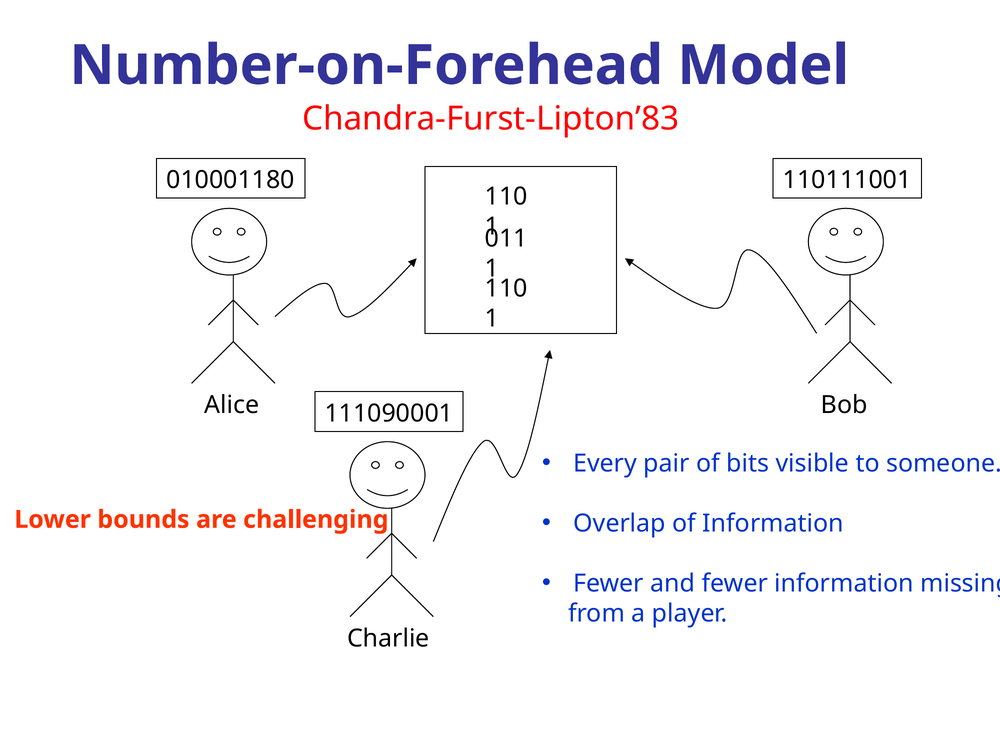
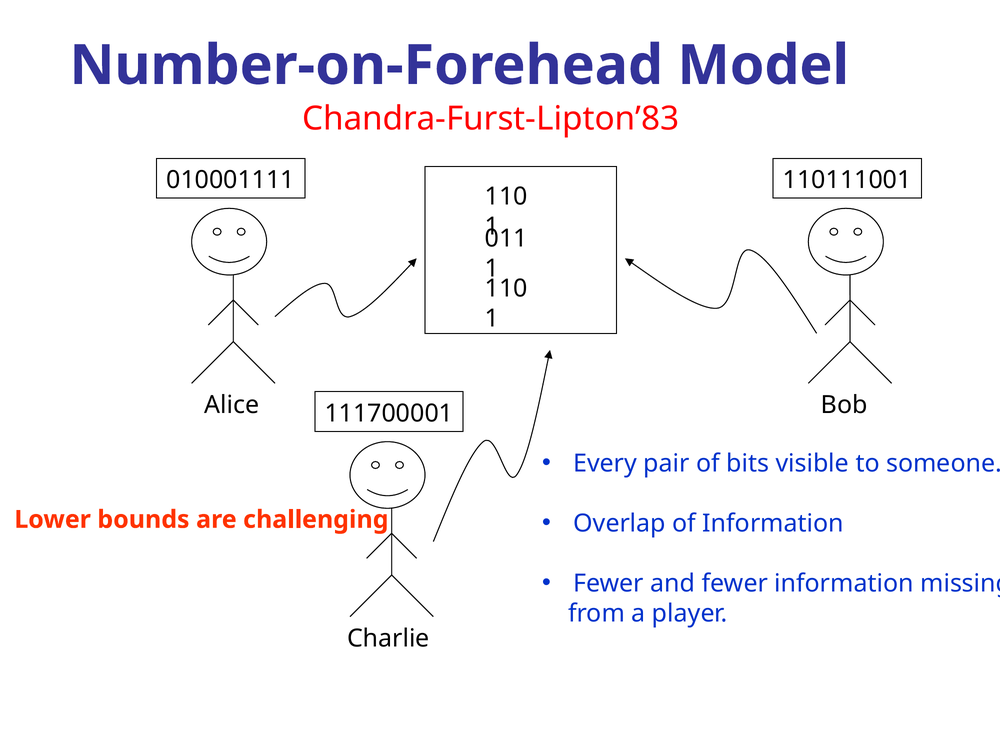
010001180: 010001180 -> 010001111 (231, 180)
111090001: 111090001 -> 111700001 (389, 413)
